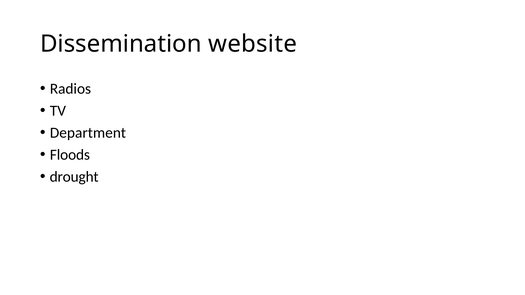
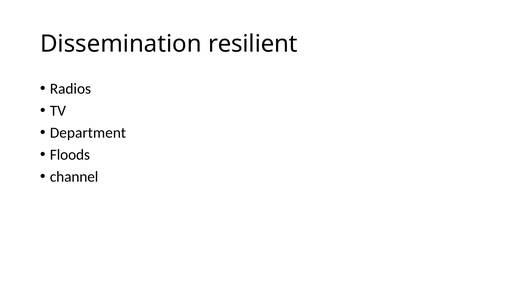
website: website -> resilient (253, 44)
drought: drought -> channel (74, 177)
